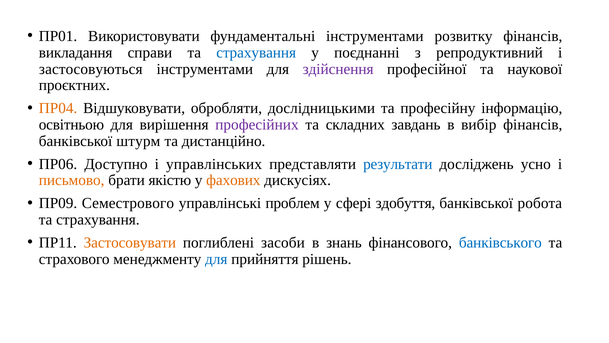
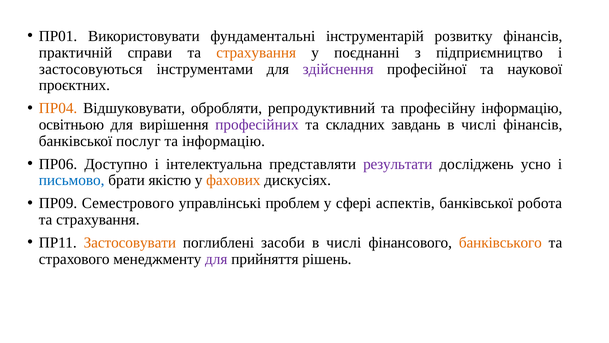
фундаментальні інструментами: інструментами -> інструментарій (375, 36)
викладання: викладання -> практичній (76, 52)
страхування colour: blue -> orange (256, 52)
репродуктивний: репродуктивний -> підприємництво (489, 52)
дослідницькими: дослідницькими -> репродуктивний (322, 108)
завдань в вибір: вибір -> числі (479, 125)
штурм: штурм -> послуг (138, 141)
та дистанційно: дистанційно -> інформацію (224, 141)
управлінських: управлінських -> інтелектуальна (214, 164)
результати colour: blue -> purple (398, 164)
письмово colour: orange -> blue (72, 180)
здобуття: здобуття -> аспектів (405, 203)
знань: знань -> числі (344, 242)
банківського colour: blue -> orange (500, 242)
для colour: blue -> purple (216, 259)
